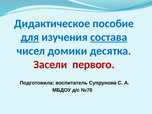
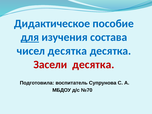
состава underline: present -> none (109, 37)
чисел домики: домики -> десятка (67, 51)
Засели первого: первого -> десятка (93, 65)
